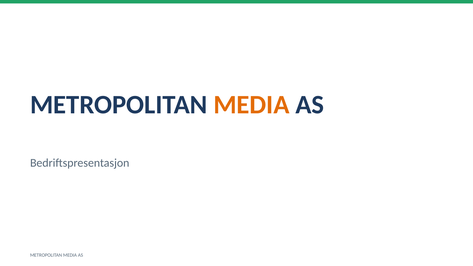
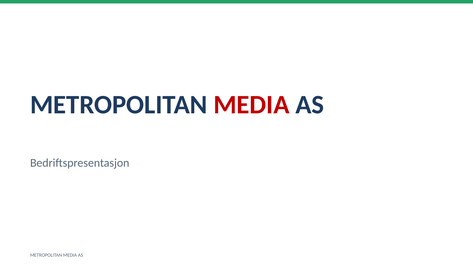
MEDIA colour: orange -> red (251, 105)
